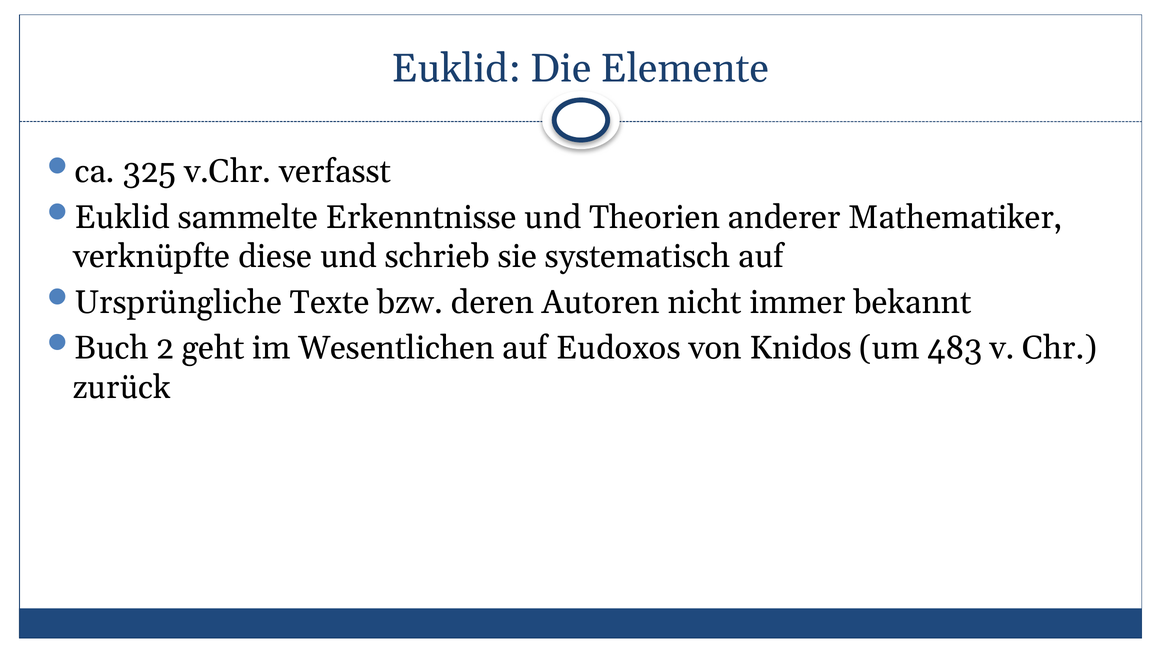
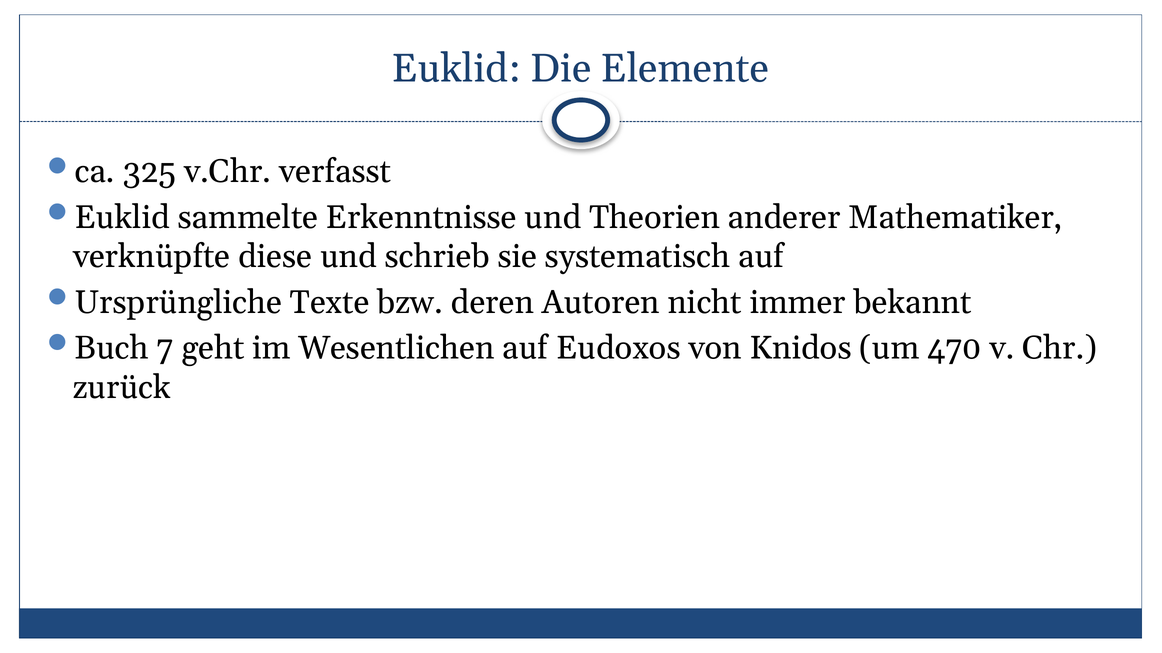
2: 2 -> 7 (165, 348)
483: 483 -> 470 (955, 348)
